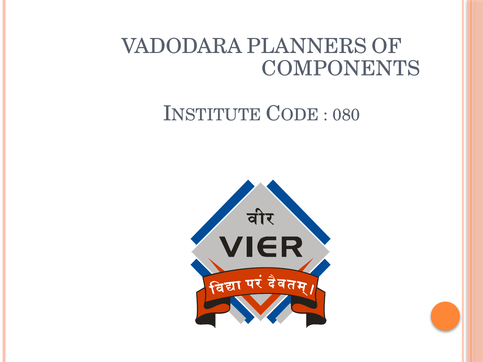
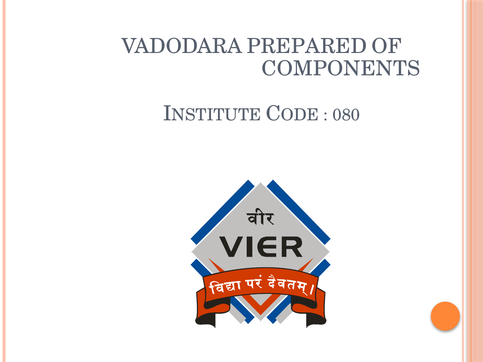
PLANNERS: PLANNERS -> PREPARED (307, 46)
